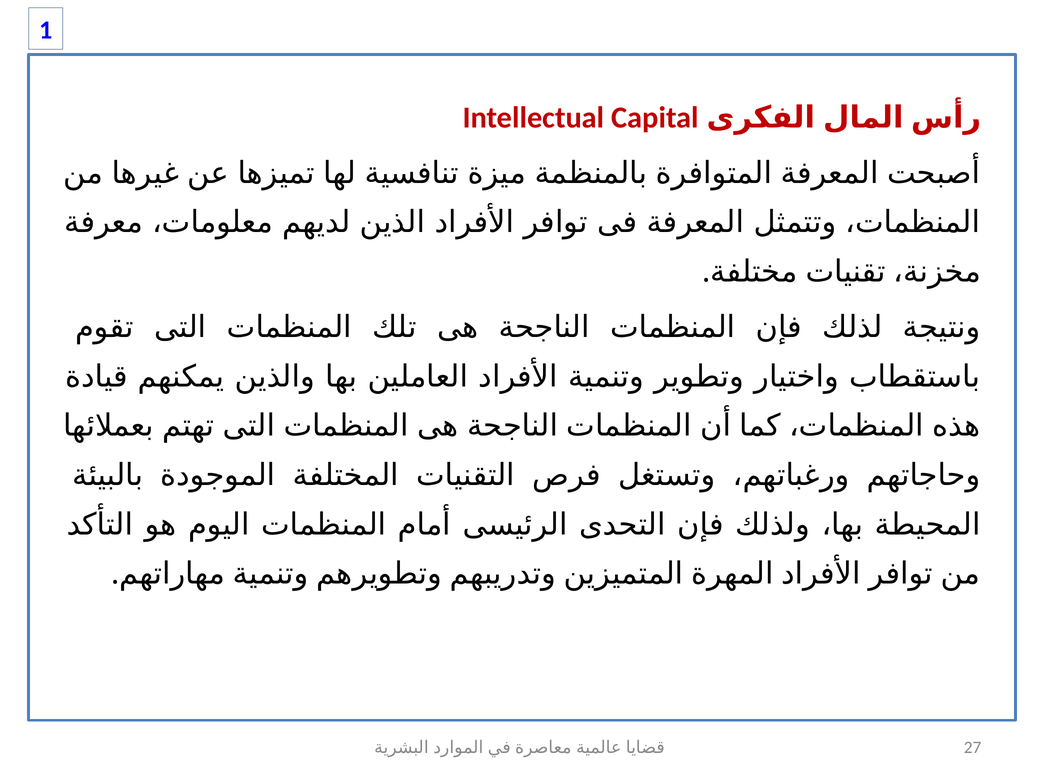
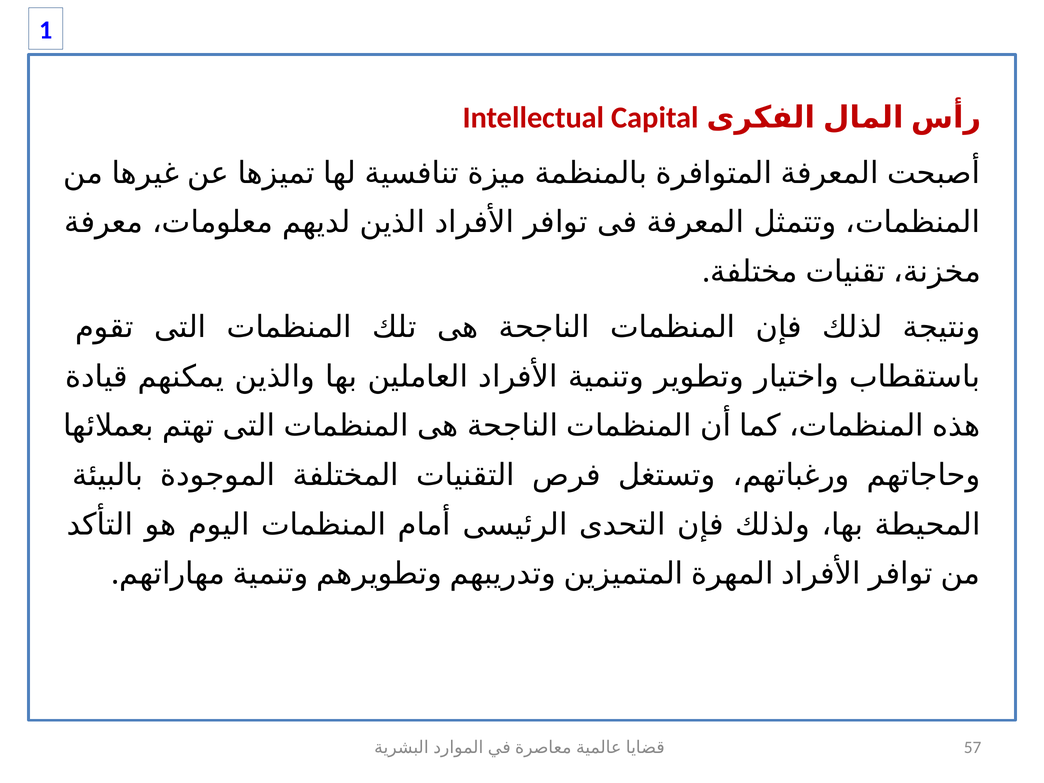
27: 27 -> 57 (973, 748)
